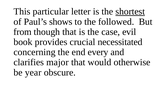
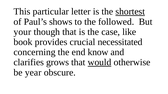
from: from -> your (22, 32)
evil: evil -> like (129, 32)
every: every -> know (98, 52)
major: major -> grows (58, 63)
would underline: none -> present (100, 63)
